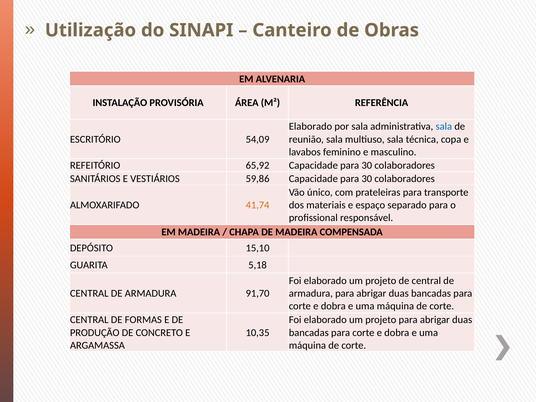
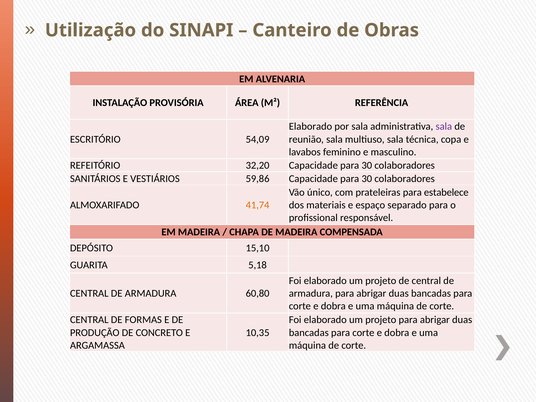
sala colour: blue -> purple (444, 127)
65,92: 65,92 -> 32,20 (258, 165)
transporte: transporte -> estabelece (446, 192)
91,70: 91,70 -> 60,80 (258, 293)
